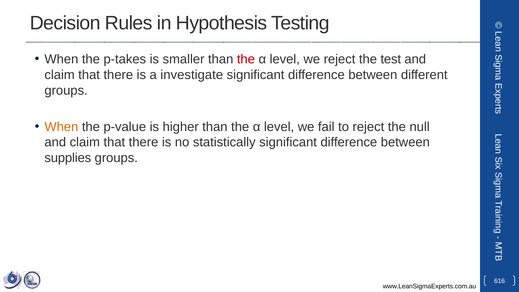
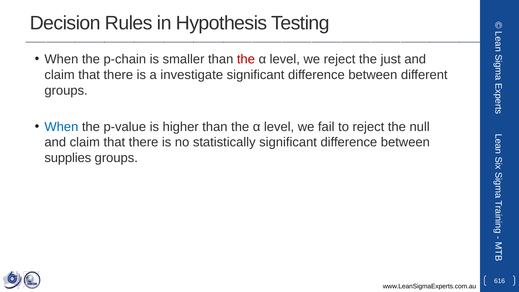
p-takes: p-takes -> p-chain (125, 59)
test: test -> just (391, 59)
When colour: orange -> blue (61, 127)
